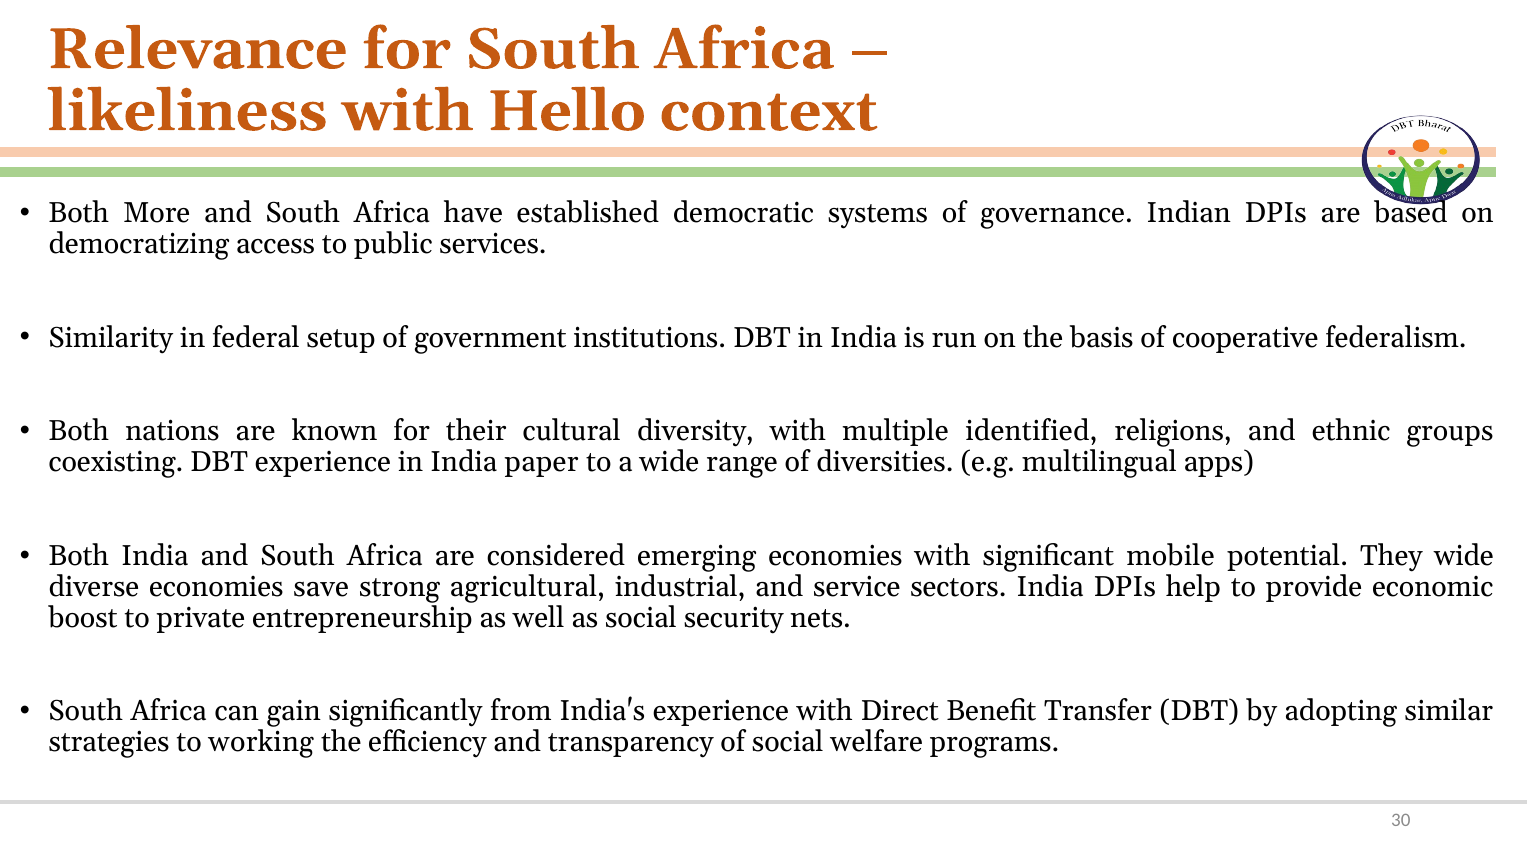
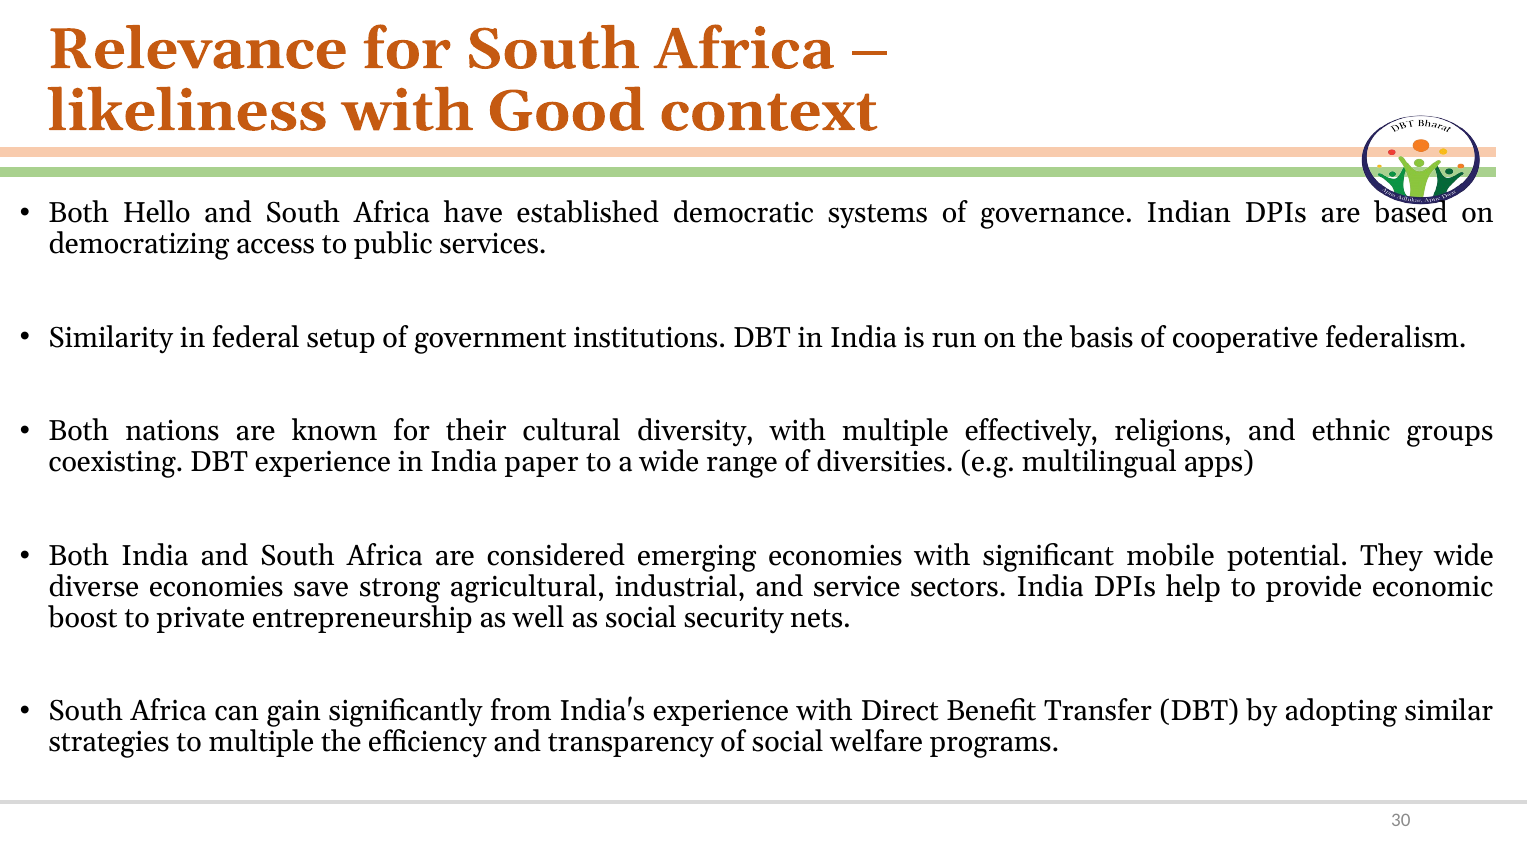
Hello: Hello -> Good (566, 111)
More: More -> Hello (157, 213)
identified: identified -> effectively (1032, 431)
to working: working -> multiple (261, 742)
